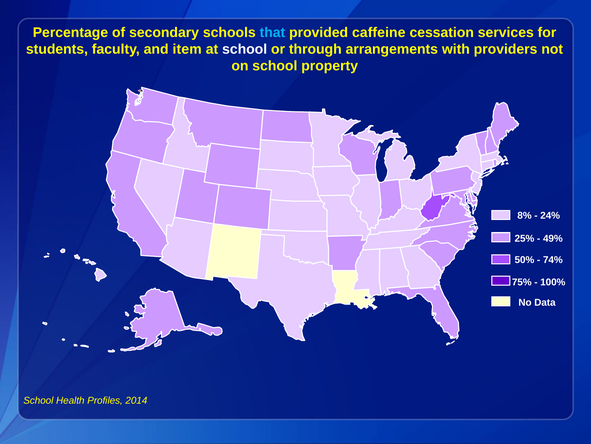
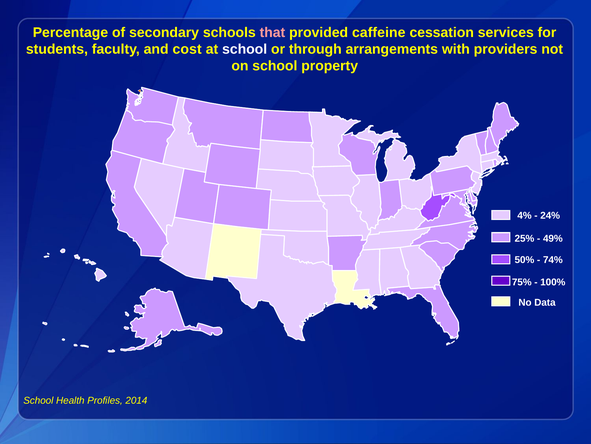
that colour: light blue -> pink (272, 32)
item: item -> cost (187, 49)
8%: 8% -> 4% (525, 215)
